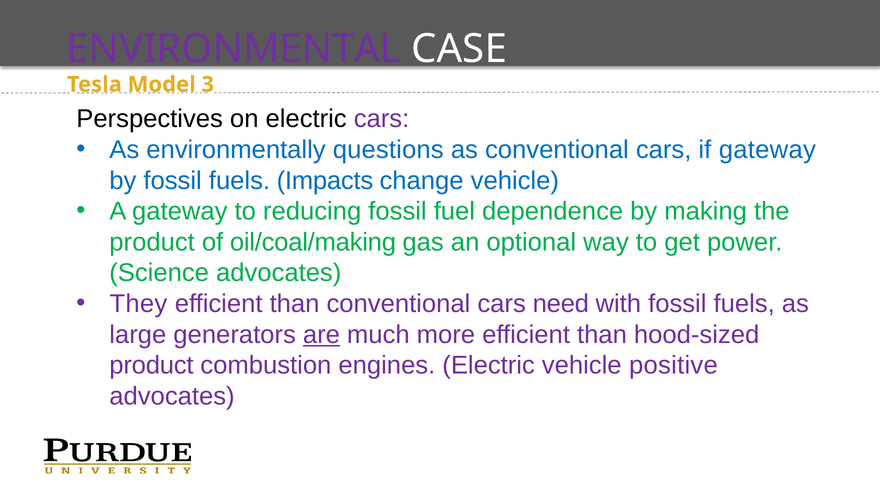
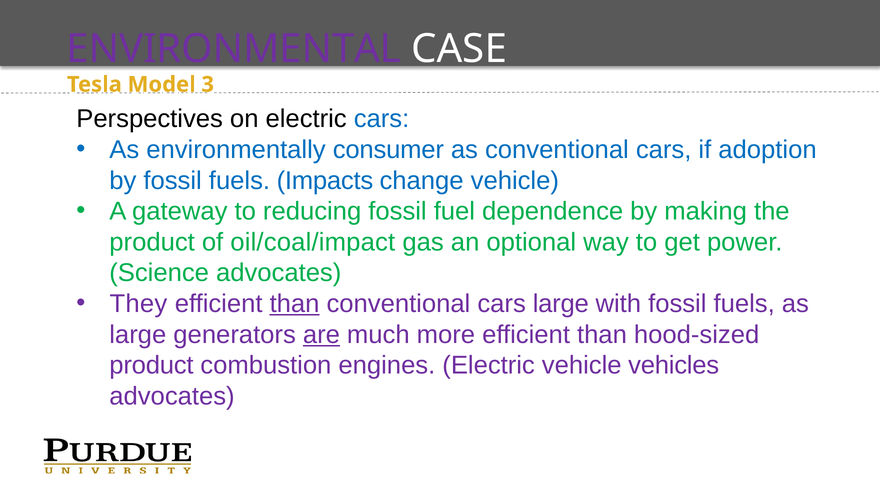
cars colour: purple -> blue (382, 119)
questions: questions -> consumer (388, 150)
if gateway: gateway -> adoption (767, 150)
oil/coal/making: oil/coal/making -> oil/coal/impact (313, 242)
than underline: none -> present (295, 304)
cars need: need -> large (561, 304)
positive: positive -> vehicles (674, 365)
